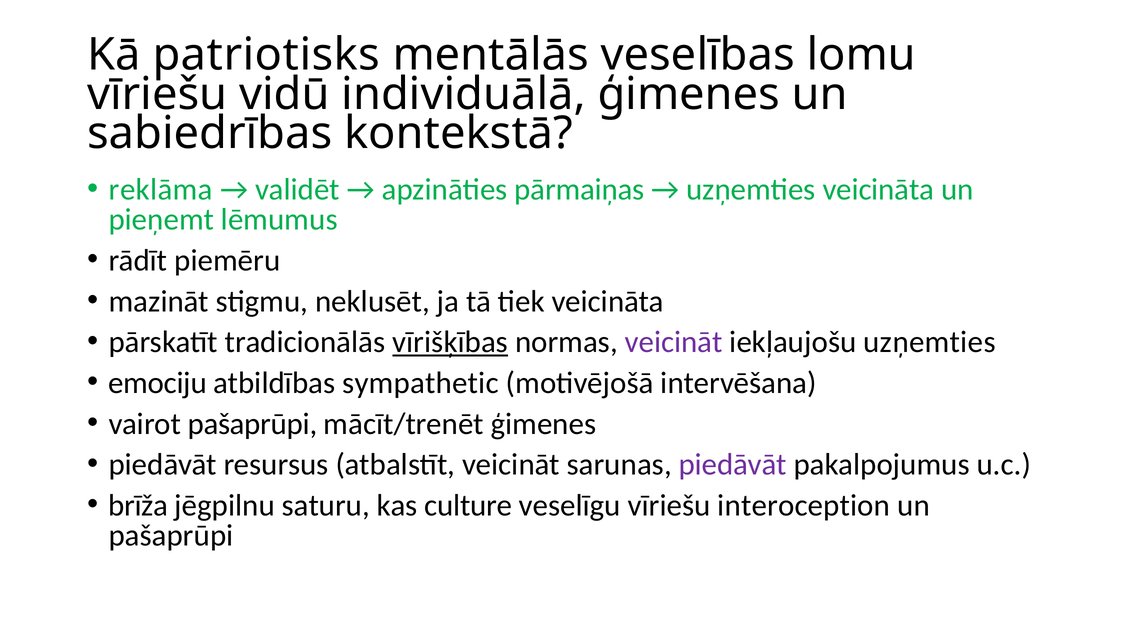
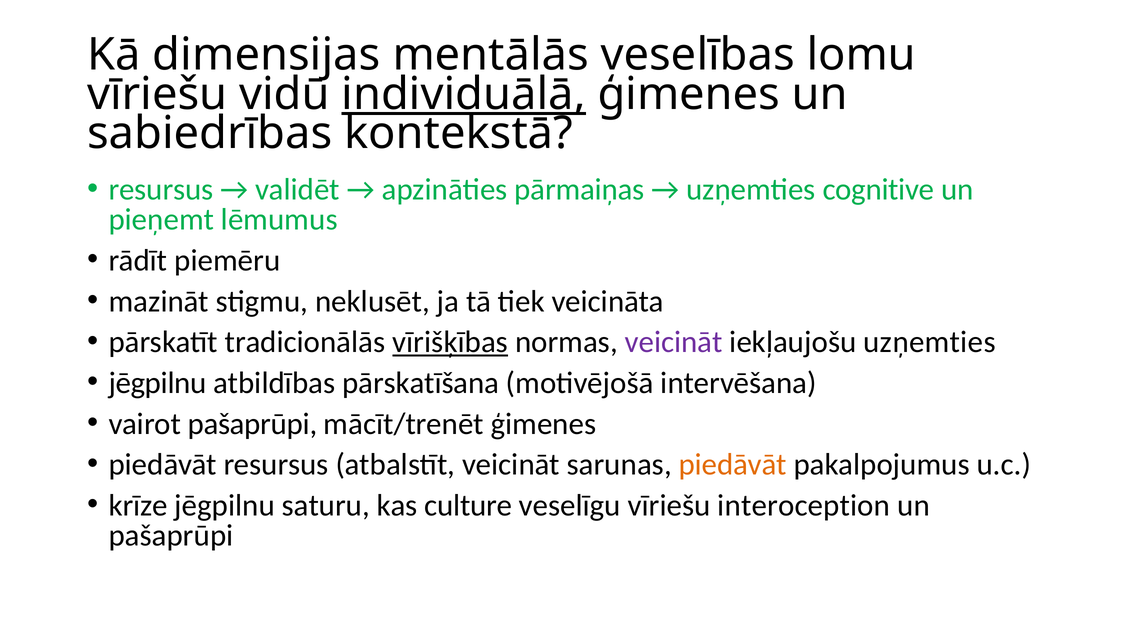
patriotisks: patriotisks -> dimensijas (267, 55)
individuālā underline: none -> present (464, 94)
reklāma: reklāma -> resursus (161, 189)
uzņemties veicināta: veicināta -> cognitive (878, 189)
emociju: emociju -> jēgpilnu (158, 383)
sympathetic: sympathetic -> pārskatīšana (421, 383)
piedāvāt colour: purple -> orange (733, 464)
brīža: brīža -> krīze (138, 505)
